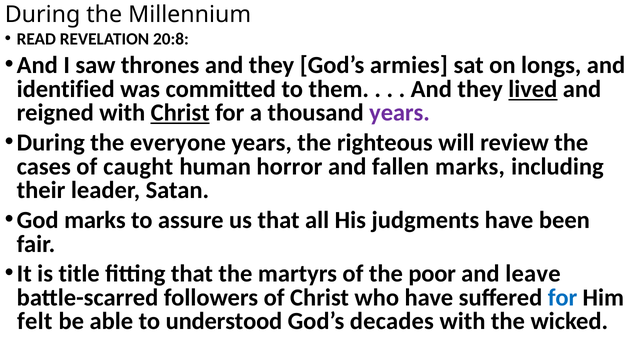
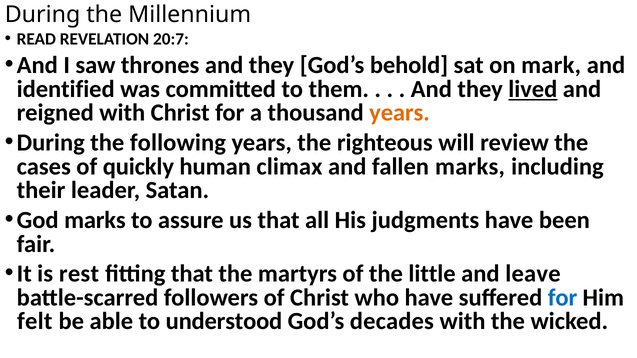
20:8: 20:8 -> 20:7 (171, 39)
armies: armies -> behold (409, 65)
longs: longs -> mark (551, 65)
Christ underline: present -> none (180, 113)
years colour: purple -> orange (400, 113)
everyone: everyone -> following (178, 143)
caught: caught -> quickly (138, 167)
horror: horror -> climax (289, 167)
title: title -> rest (79, 274)
poor: poor -> little (432, 274)
